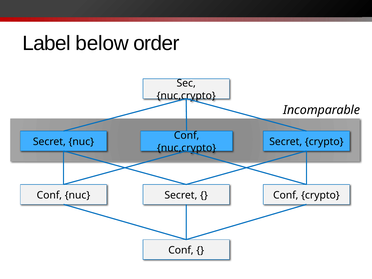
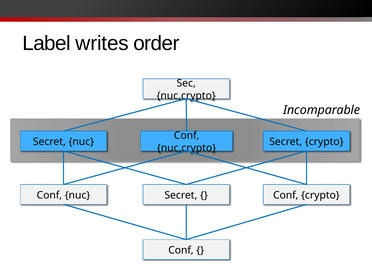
below: below -> writes (102, 43)
